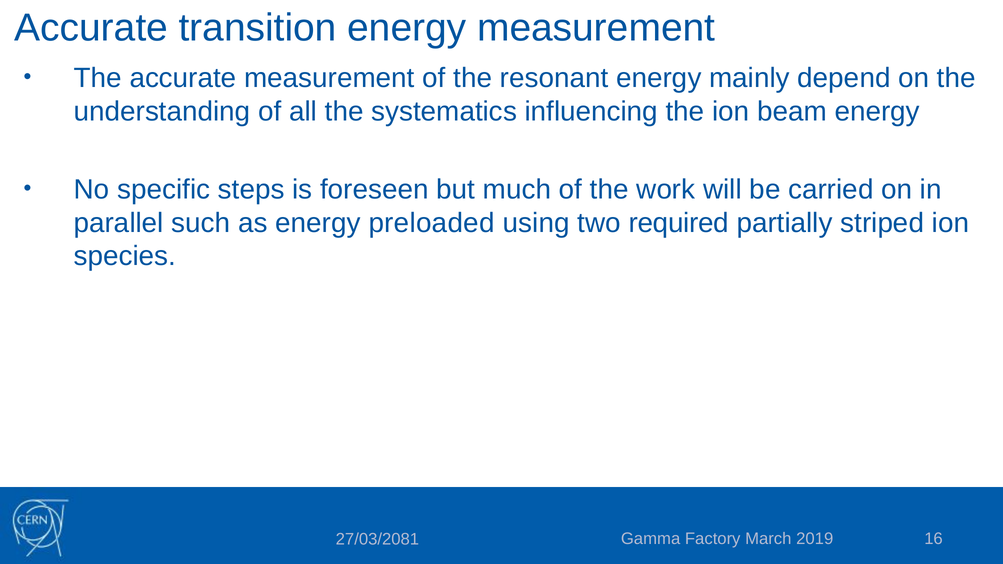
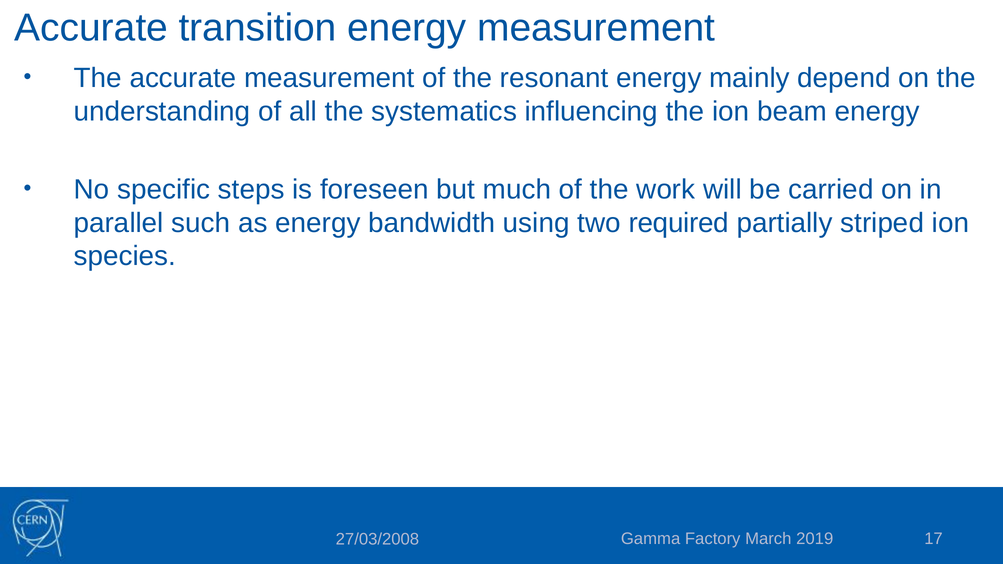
preloaded: preloaded -> bandwidth (432, 223)
16: 16 -> 17 (934, 539)
27/03/2081: 27/03/2081 -> 27/03/2008 (377, 540)
